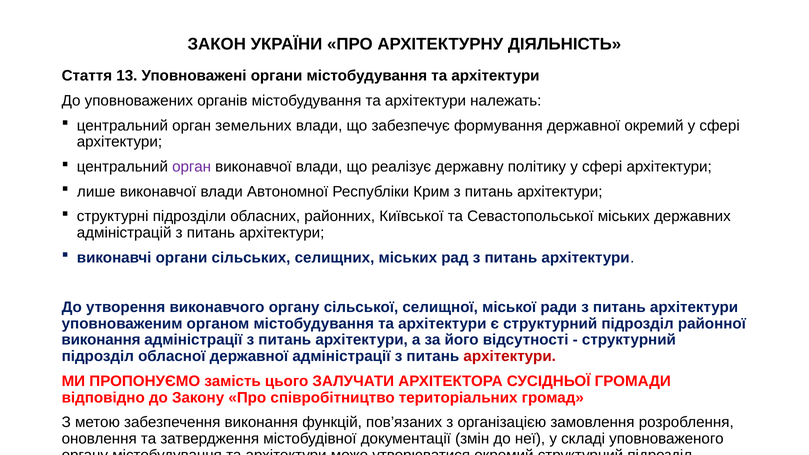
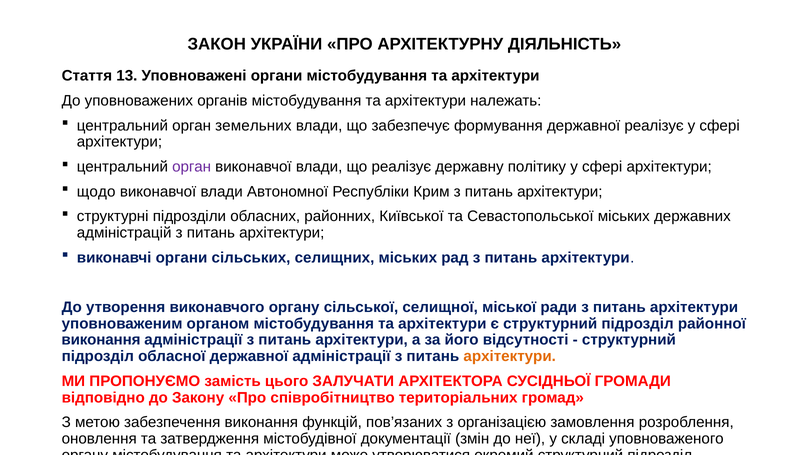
державної окремий: окремий -> реалізує (654, 126)
лише: лише -> щодо (96, 192)
архітектури colour: red -> orange (510, 356)
